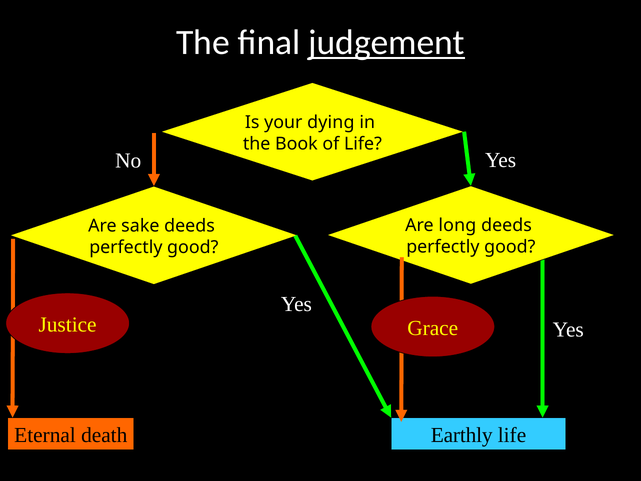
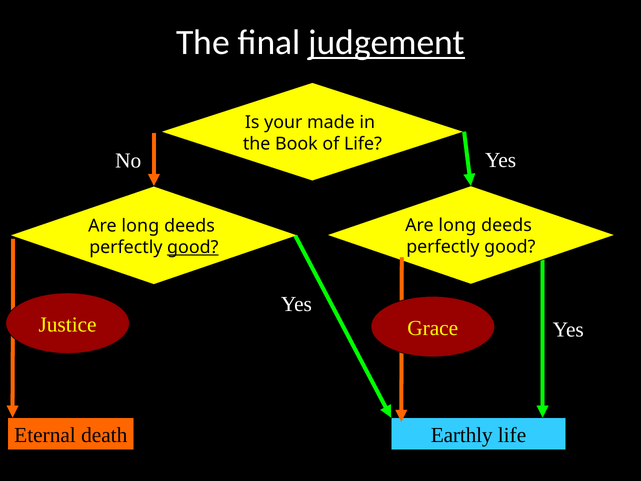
dying: dying -> made (331, 122)
sake: sake -> long (140, 226)
good underline: none -> present (193, 247)
